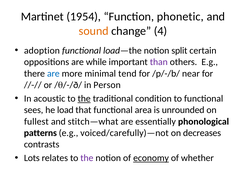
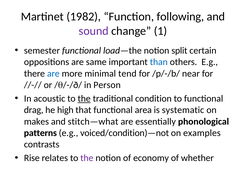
1954: 1954 -> 1982 (84, 17)
phonetic: phonetic -> following (180, 17)
sound colour: orange -> purple (94, 31)
4: 4 -> 1 (160, 31)
adoption: adoption -> semester (42, 51)
while: while -> same (96, 62)
than colour: purple -> blue (159, 62)
sees: sees -> drag (34, 110)
load: load -> high (65, 110)
unrounded: unrounded -> systematic (183, 110)
fullest: fullest -> makes (36, 122)
voiced/carefully)—not: voiced/carefully)—not -> voiced/condition)—not (125, 133)
decreases: decreases -> examples (202, 133)
Lots: Lots -> Rise (32, 158)
economy underline: present -> none (151, 158)
